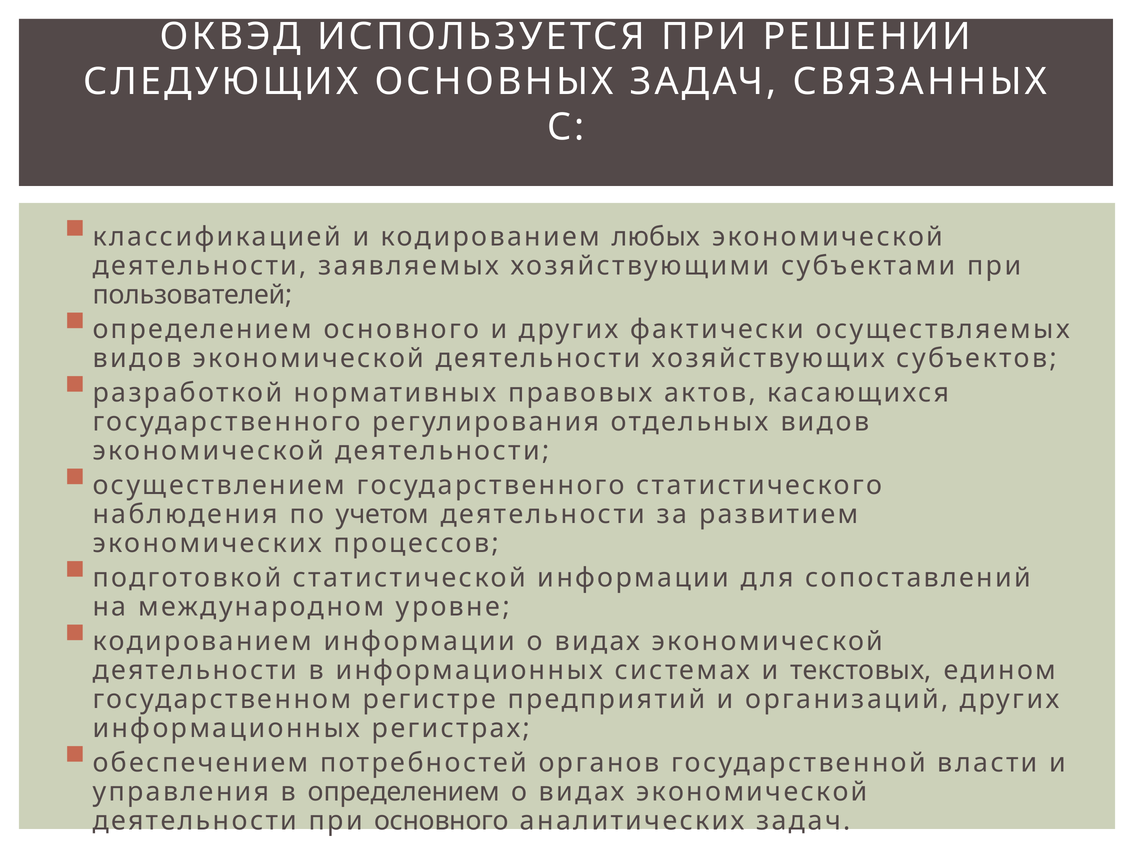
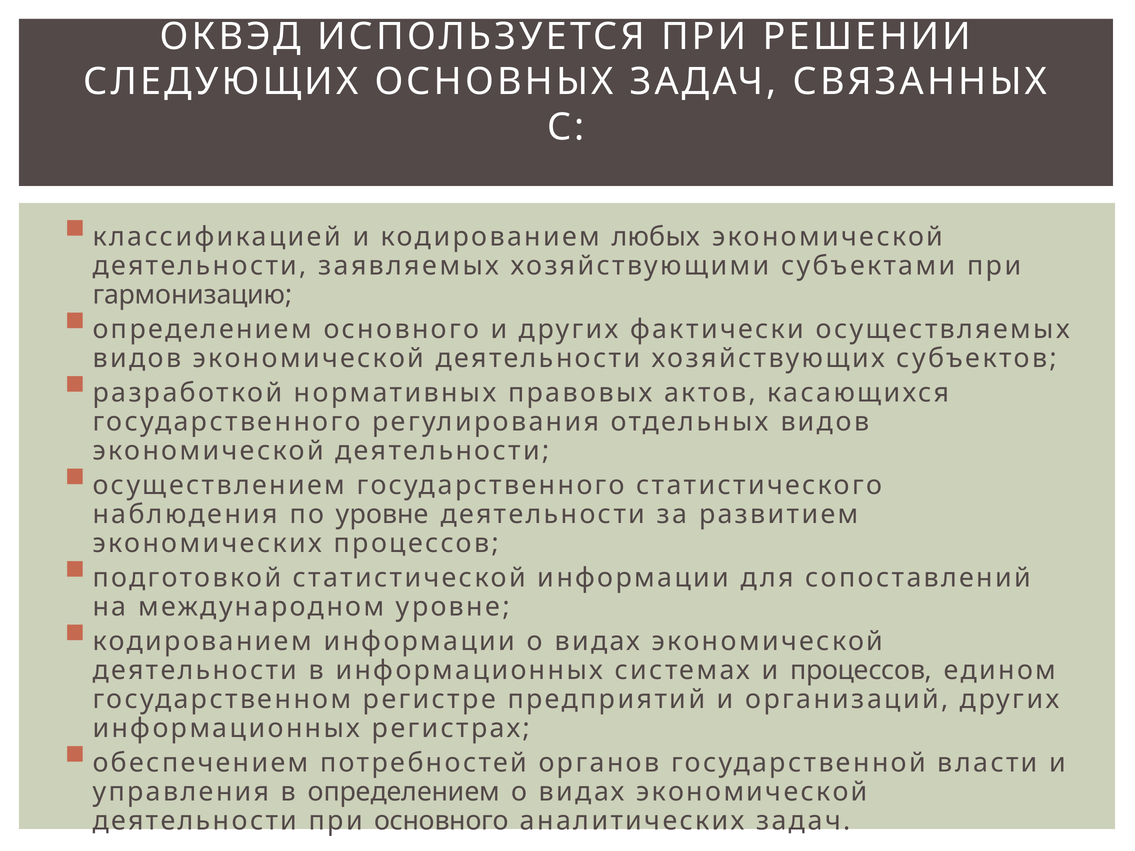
пользователей: пользователей -> гармонизацию (192, 295)
по учетом: учетом -> уровне (382, 515)
и текстовых: текстовых -> процессов (861, 671)
